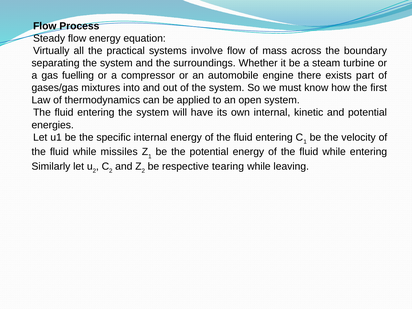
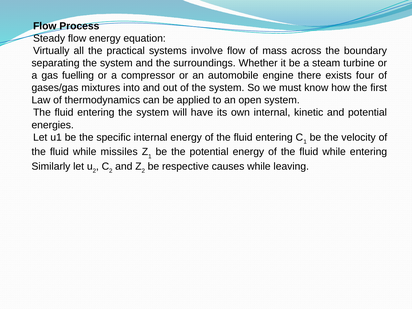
part: part -> four (365, 76)
tearing: tearing -> causes (228, 166)
